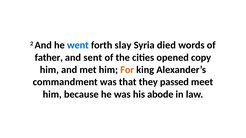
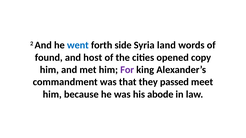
slay: slay -> side (123, 45)
died: died -> land (166, 45)
father: father -> found (49, 58)
sent: sent -> host (93, 58)
For colour: orange -> purple (127, 70)
